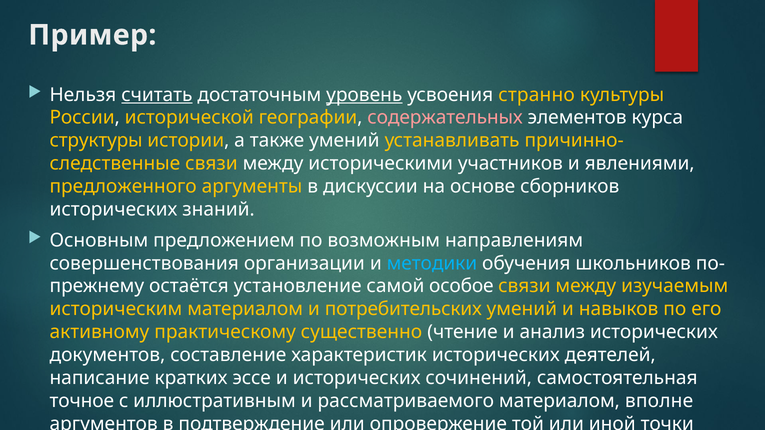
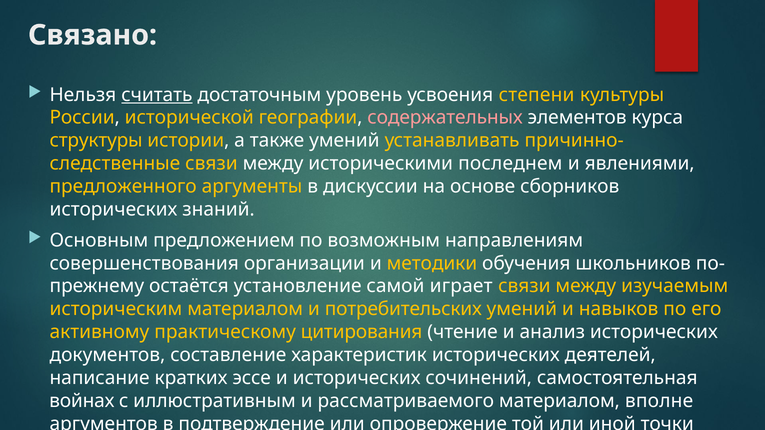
Пример: Пример -> Связано (93, 35)
уровень underline: present -> none (364, 95)
странно: странно -> степени (537, 95)
участников: участников -> последнем (510, 164)
методики colour: light blue -> yellow (432, 263)
особое: особое -> играет (461, 286)
существенно: существенно -> цитирования (362, 332)
точное: точное -> войнах (82, 401)
